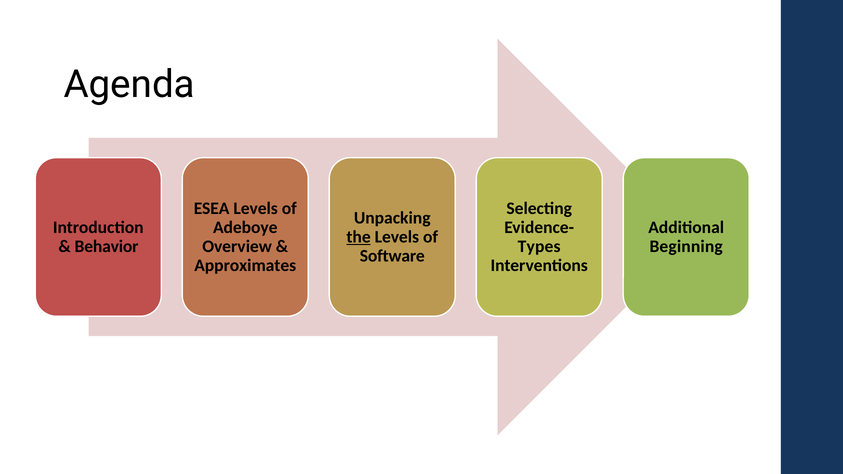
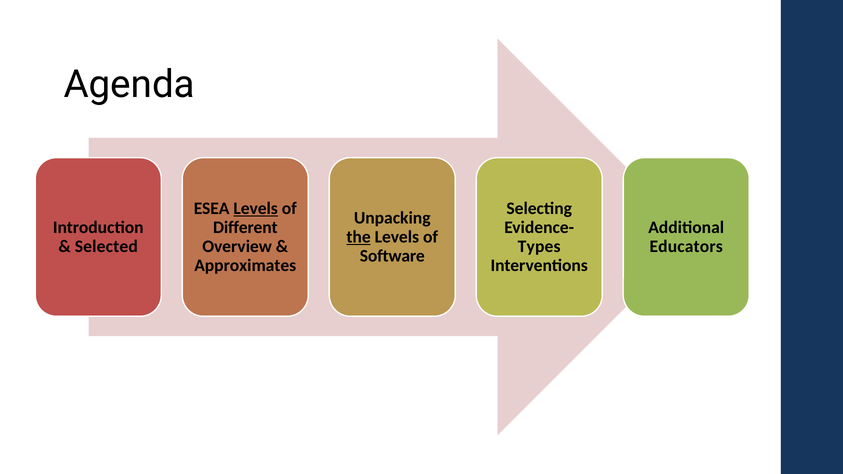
Levels underline: none -> present (256, 208)
Adeboye: Adeboye -> Different (245, 227)
Behavior: Behavior -> Selected (106, 246)
Beginning: Beginning -> Educators (686, 246)
